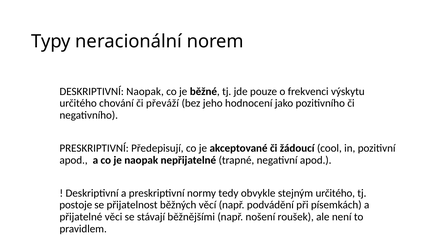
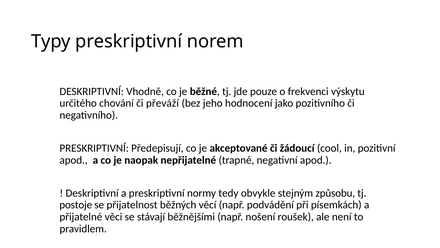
Typy neracionální: neracionální -> preskriptivní (129, 41)
DESKRIPTIVNÍ Naopak: Naopak -> Vhodně (145, 91)
stejným určitého: určitého -> způsobu (335, 193)
